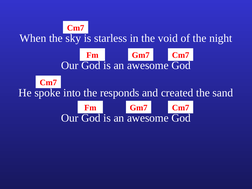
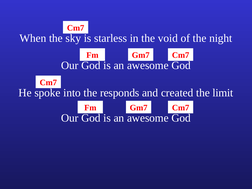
sand: sand -> limit (223, 93)
